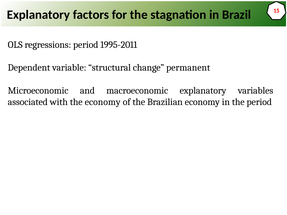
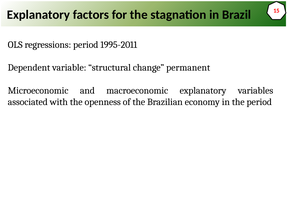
the economy: economy -> openness (103, 102)
